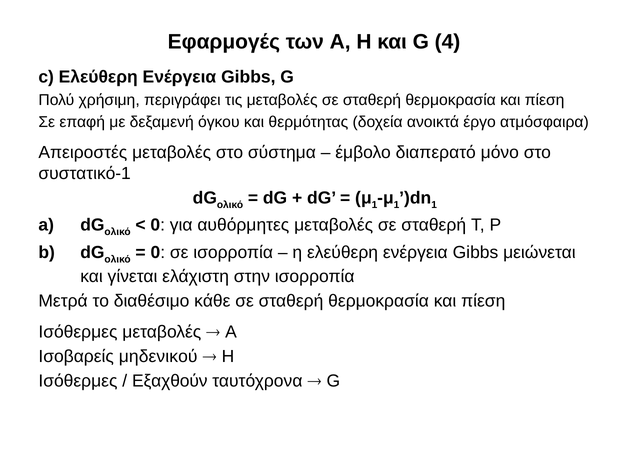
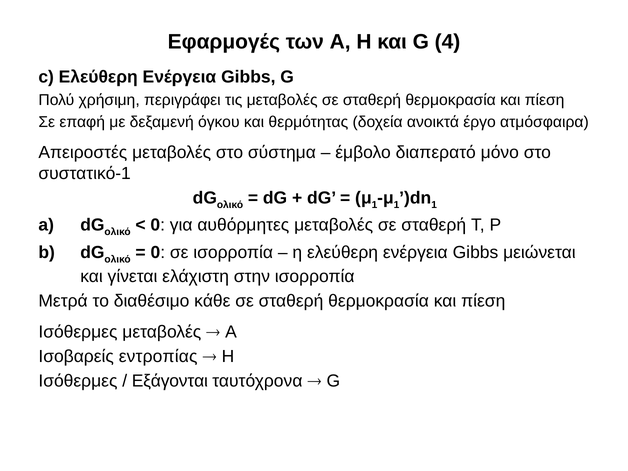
μηδενικού: μηδενικού -> εντροπίας (158, 357)
Εξαχθούν: Εξαχθούν -> Εξάγονται (170, 381)
